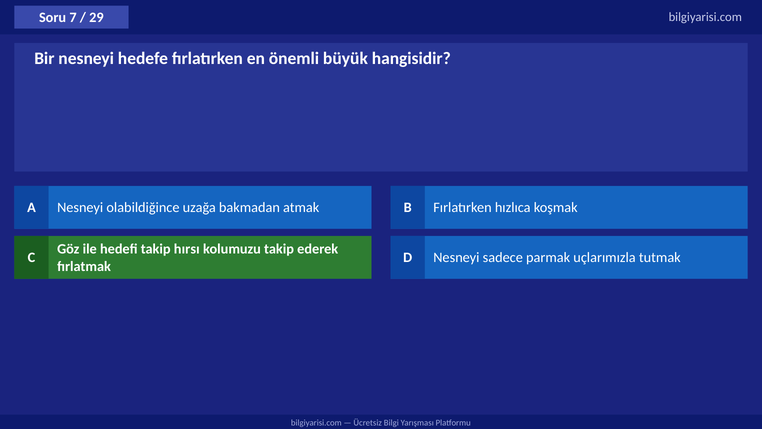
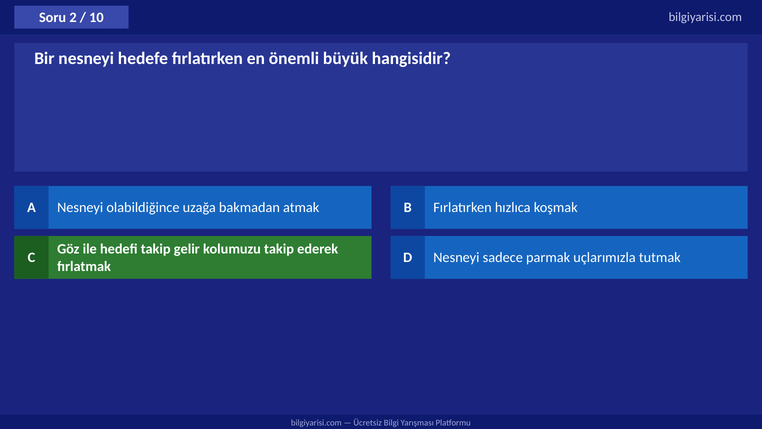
7: 7 -> 2 (73, 17)
29: 29 -> 10 (96, 17)
hırsı: hırsı -> gelir (187, 249)
